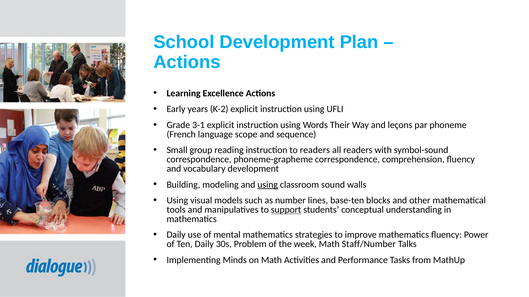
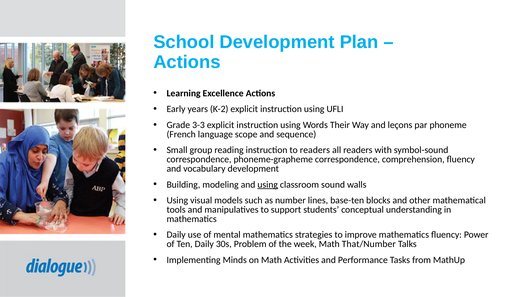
3-1: 3-1 -> 3-3 (198, 125)
support underline: present -> none (286, 210)
Staff/Number: Staff/Number -> That/Number (369, 245)
